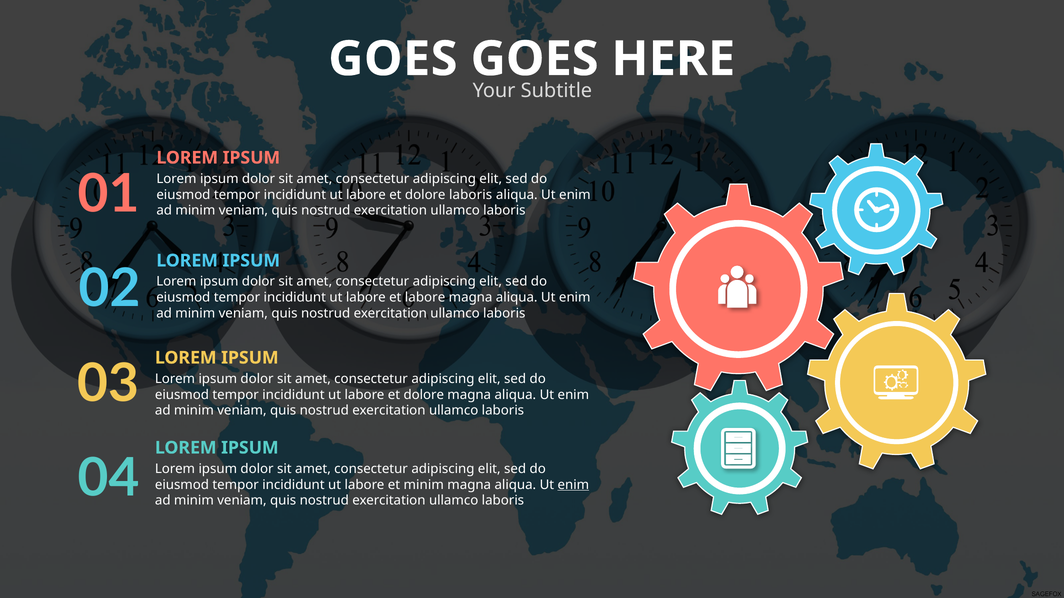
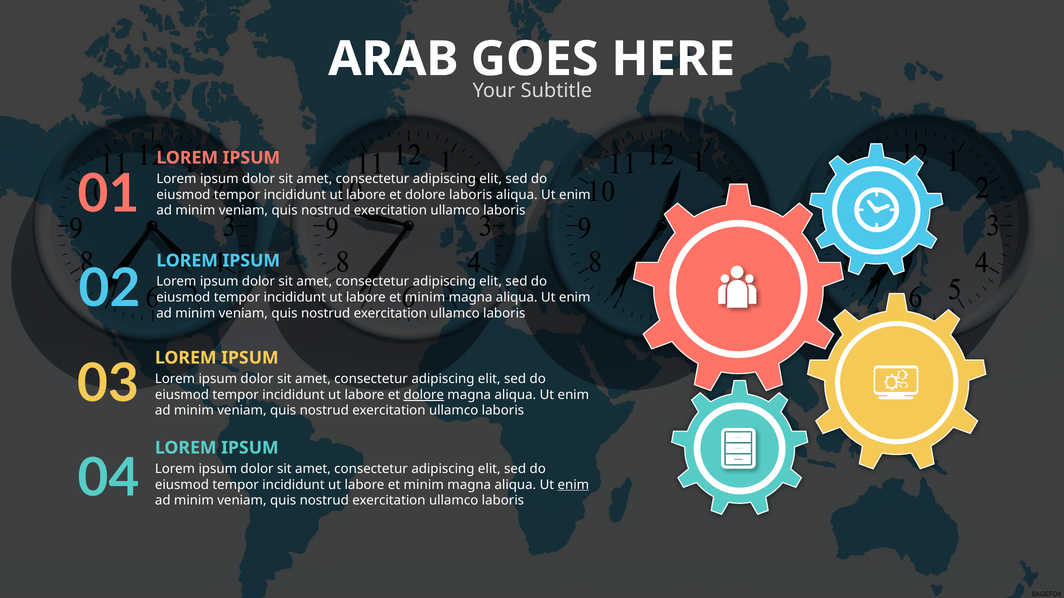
GOES: GOES -> ARAB (393, 59)
labore: labore -> minim (425, 298)
dolore underline: none -> present (424, 395)
